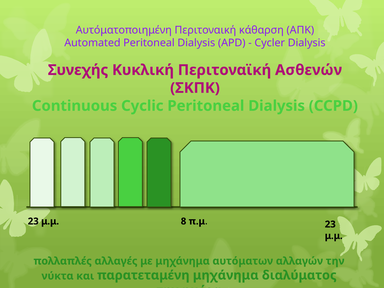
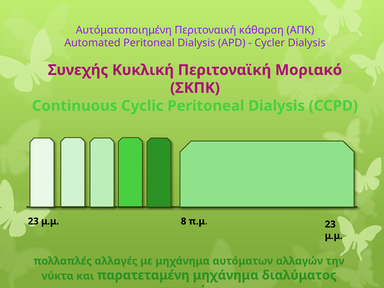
Ασθενών: Ασθενών -> Μοριακό (309, 70)
